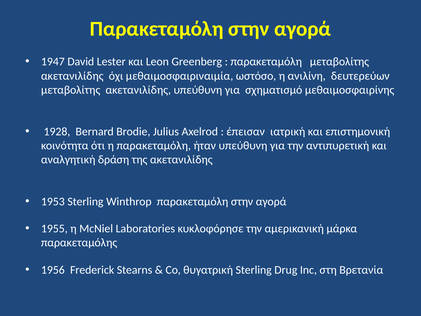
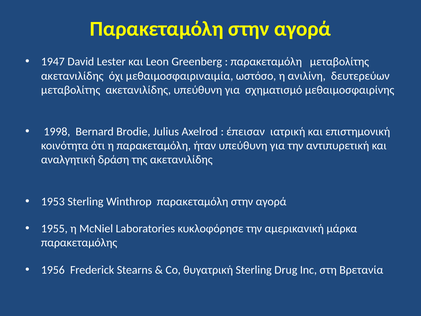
1928: 1928 -> 1998 (57, 132)
